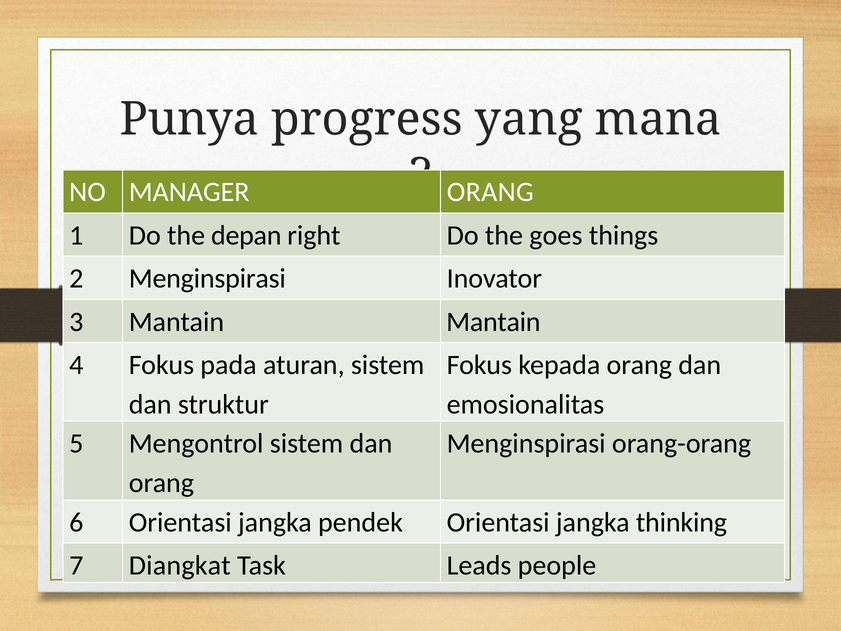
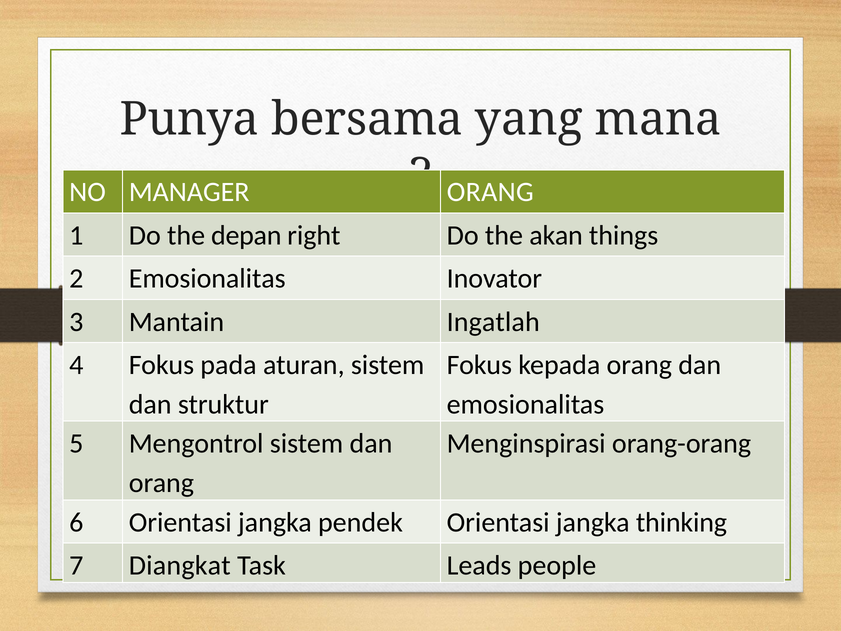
progress: progress -> bersama (367, 119)
goes: goes -> akan (556, 235)
2 Menginspirasi: Menginspirasi -> Emosionalitas (207, 279)
Mantain Mantain: Mantain -> Ingatlah (493, 322)
